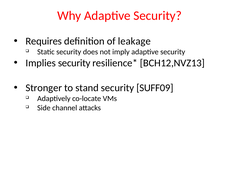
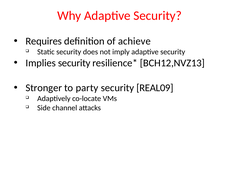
leakage: leakage -> achieve (134, 41)
stand: stand -> party (87, 88)
SUFF09: SUFF09 -> REAL09 (155, 88)
